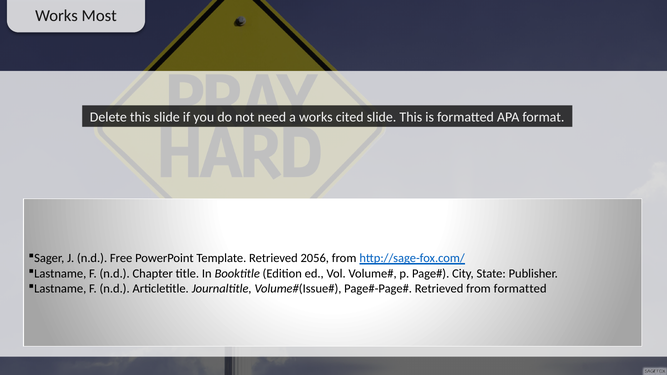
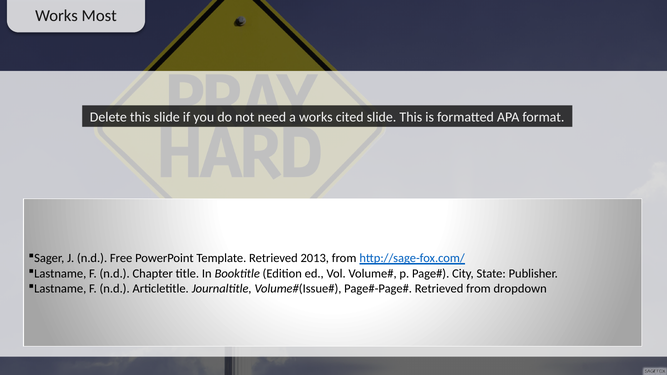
2056: 2056 -> 2013 (315, 258)
from formatted: formatted -> dropdown (520, 289)
